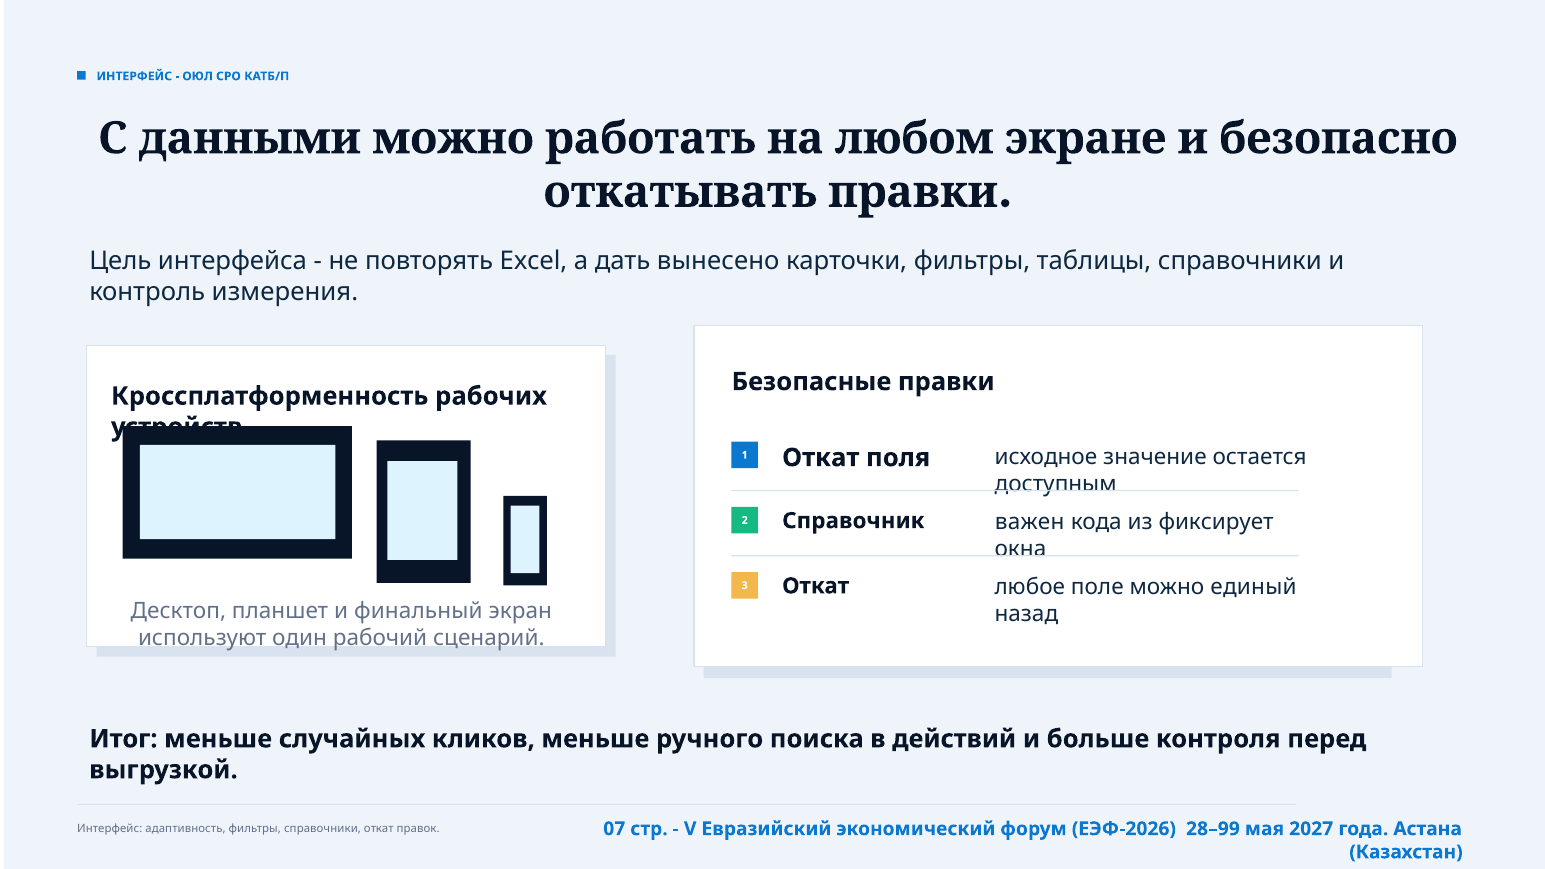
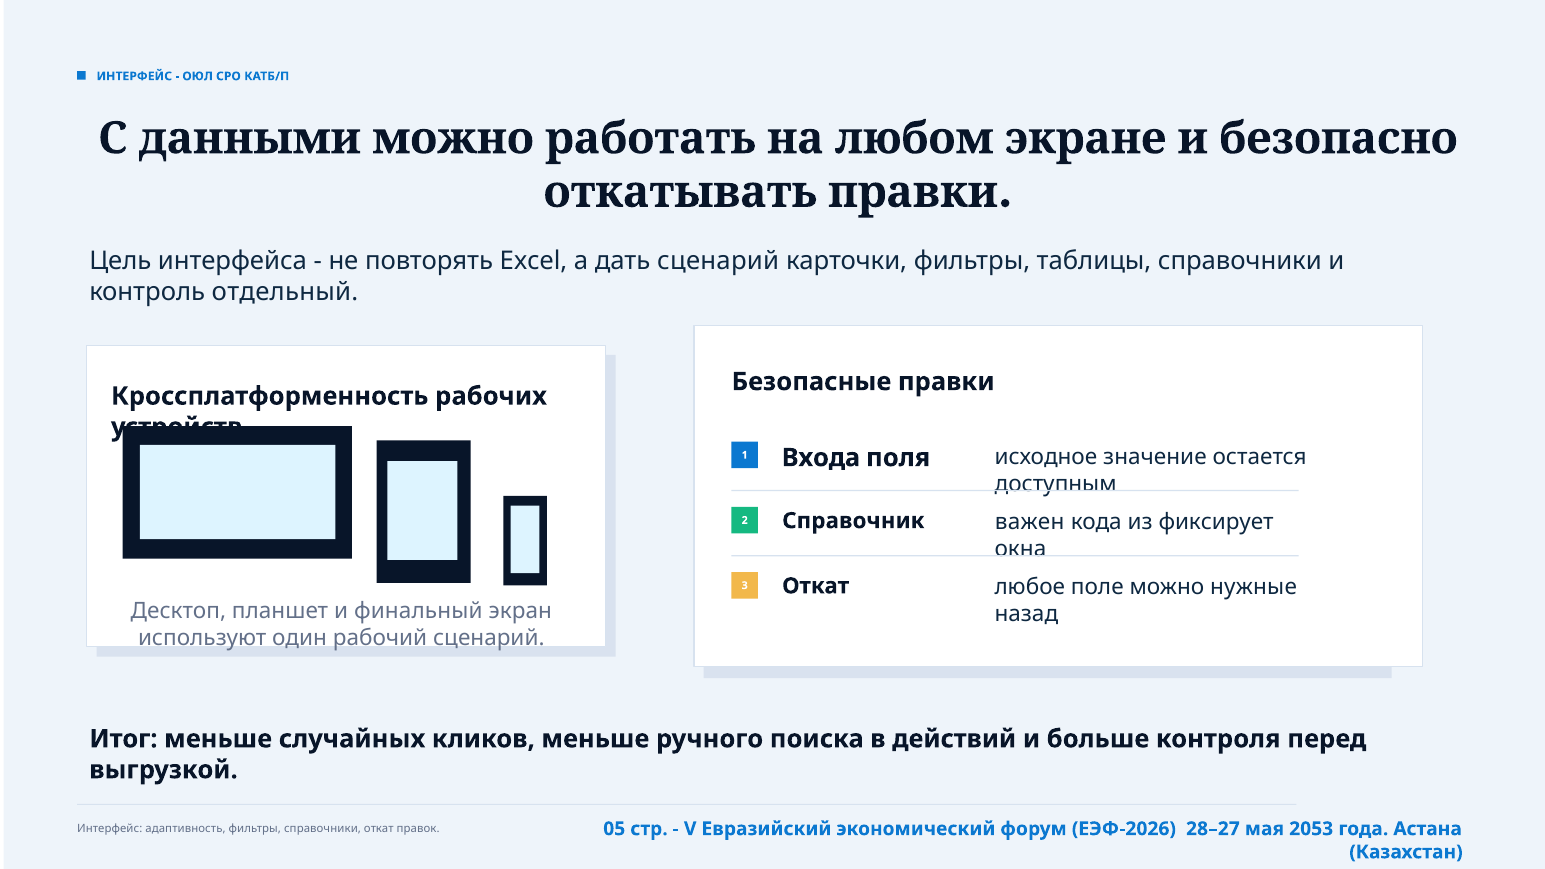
дать вынесено: вынесено -> сценарий (718, 261)
измерения: измерения -> отдельный (285, 292)
1 Откат: Откат -> Входа (821, 458)
единый: единый -> нужные (1254, 587)
07: 07 -> 05 (614, 829)
28–99: 28–99 -> 28–27 (1213, 829)
2027: 2027 -> 2053 (1311, 829)
